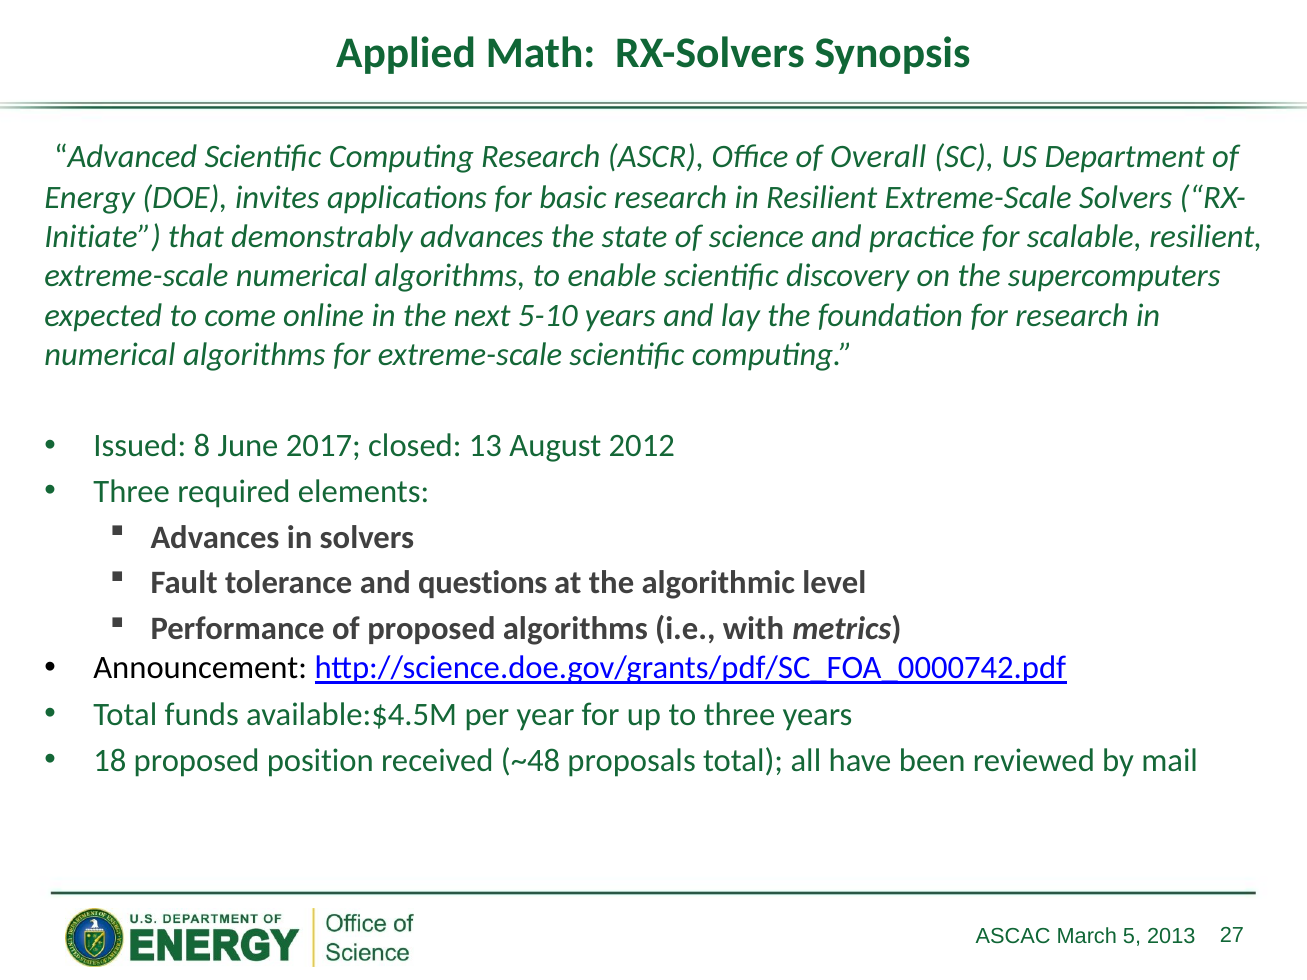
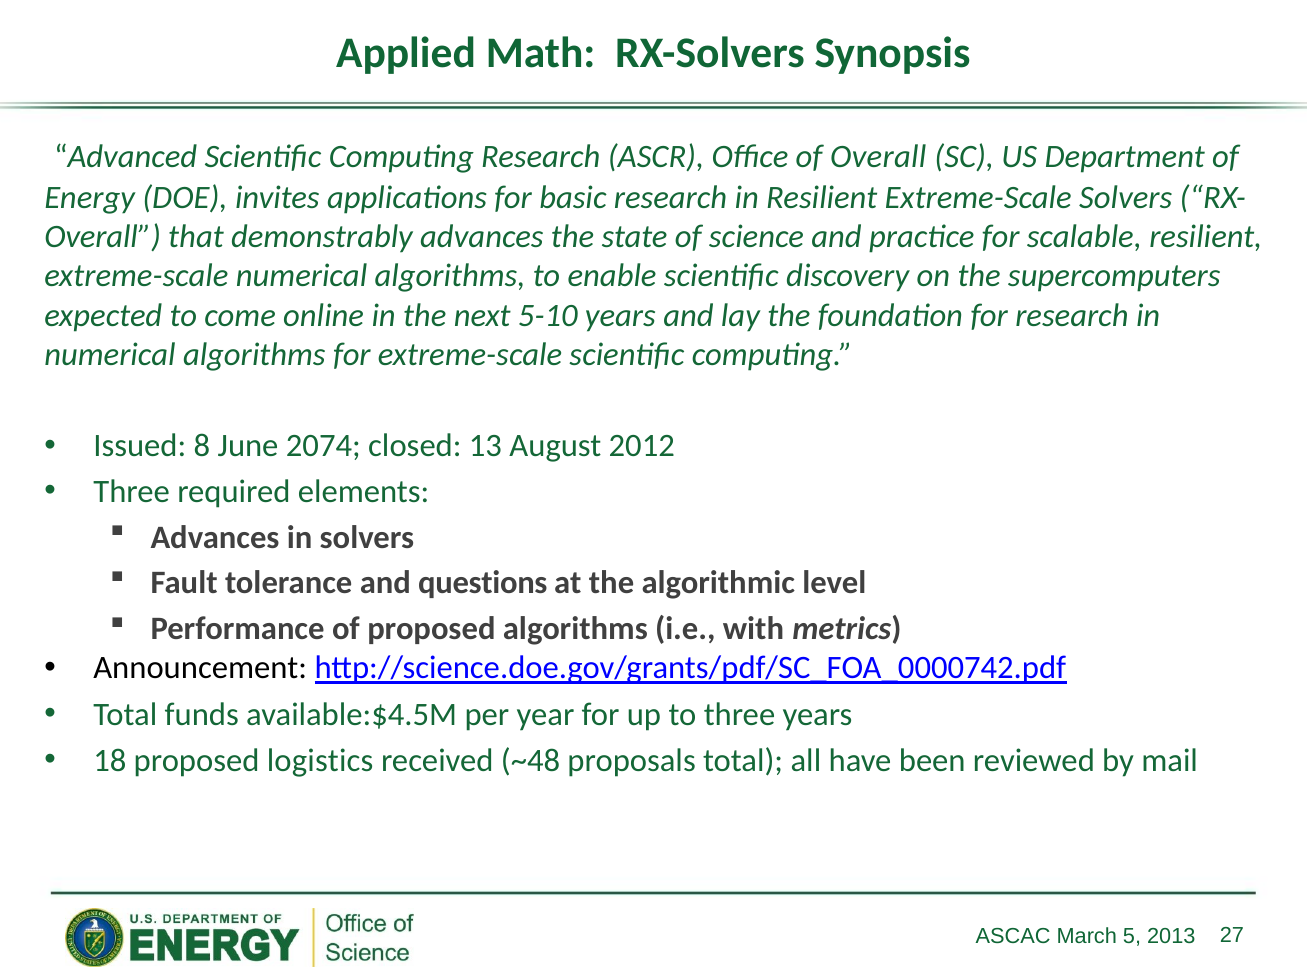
Initiate: Initiate -> Overall (103, 237)
2017: 2017 -> 2074 (323, 446)
position: position -> logistics (320, 760)
